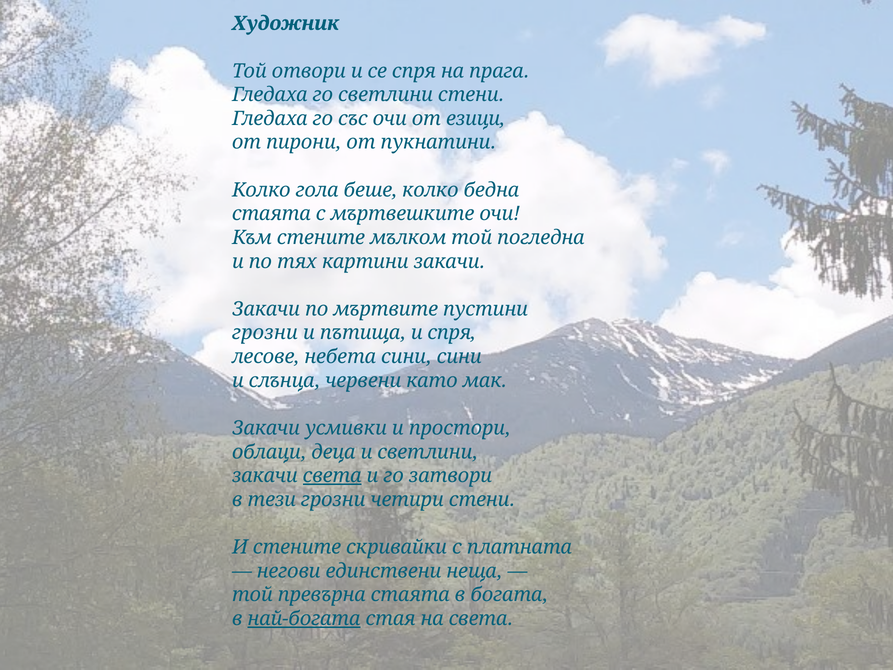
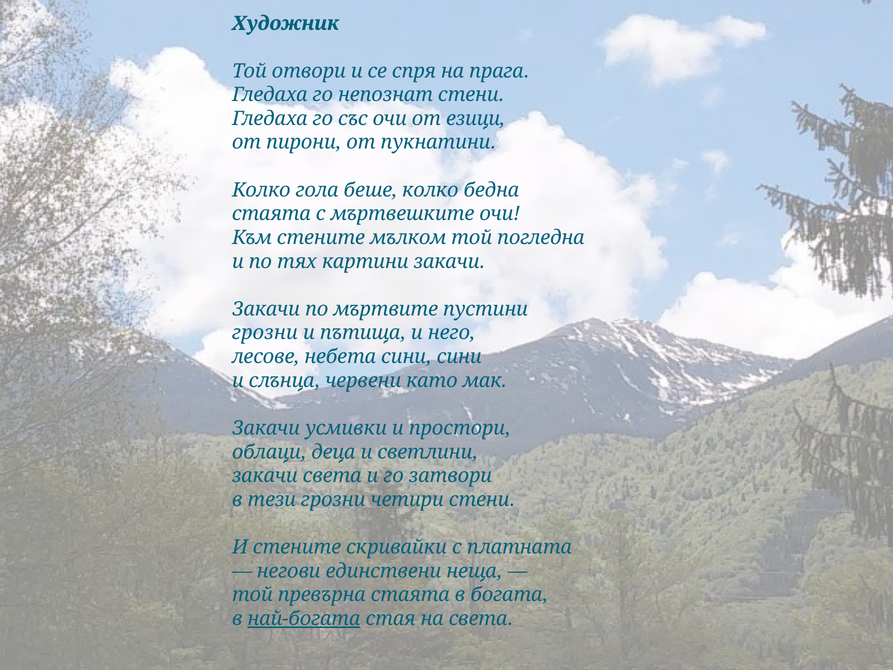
го светлини: светлини -> непознат (386, 95)
и спря: спря -> него (452, 333)
света underline: present -> none (332, 476)
